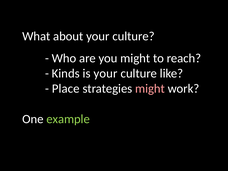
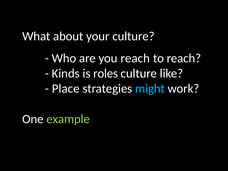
you might: might -> reach (135, 58)
is your: your -> roles (106, 73)
might colour: pink -> light blue (150, 89)
